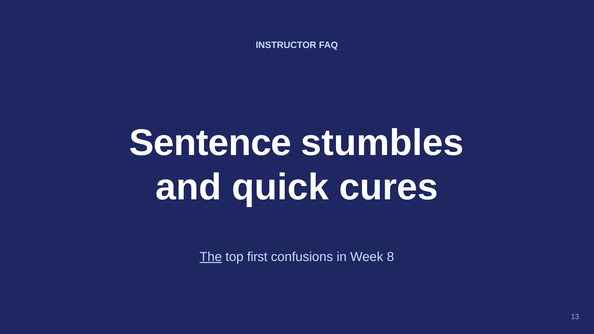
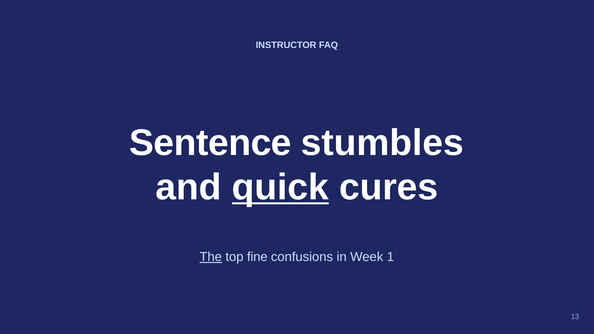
quick underline: none -> present (280, 187)
first: first -> fine (257, 257)
8: 8 -> 1 (390, 257)
